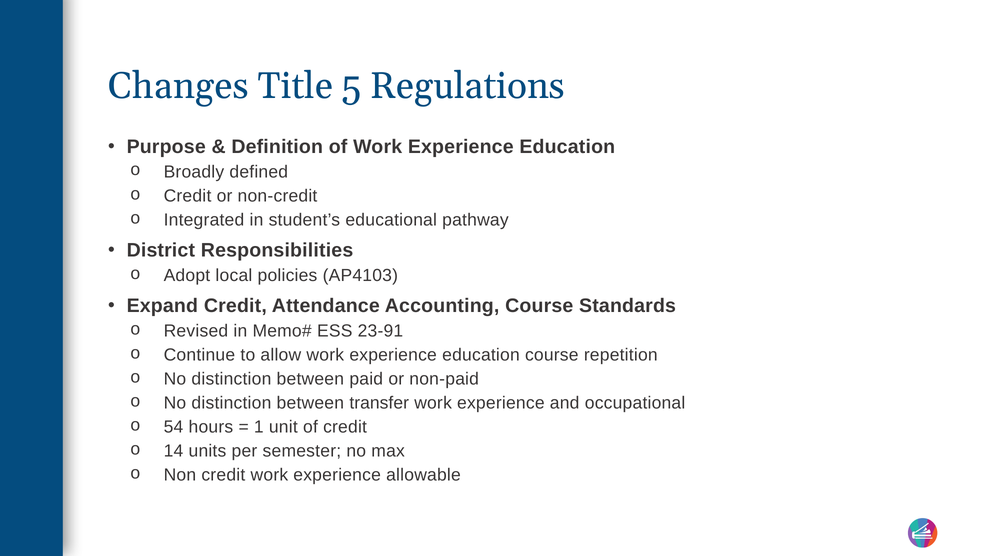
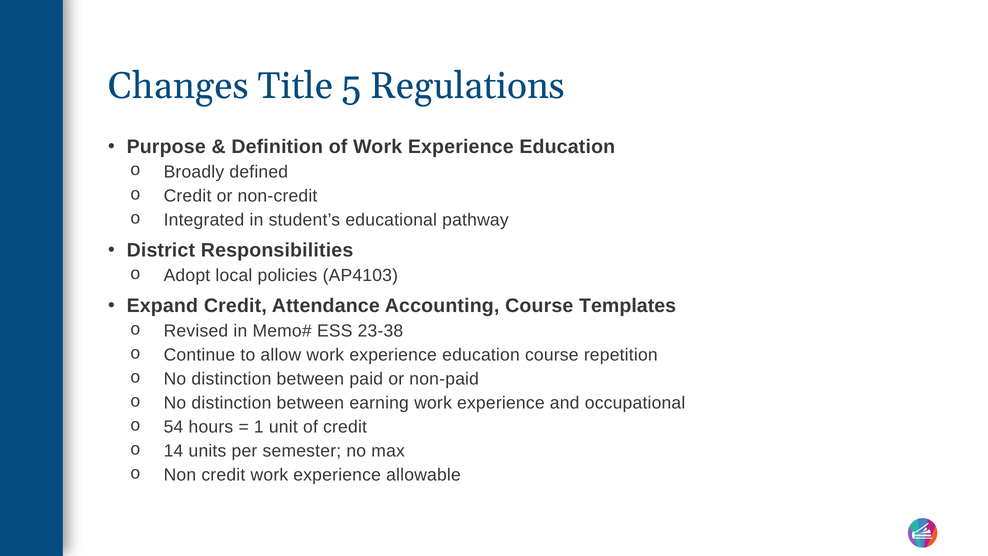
Standards: Standards -> Templates (628, 306)
23-91: 23-91 -> 23-38 (380, 331)
transfer: transfer -> earning (379, 403)
